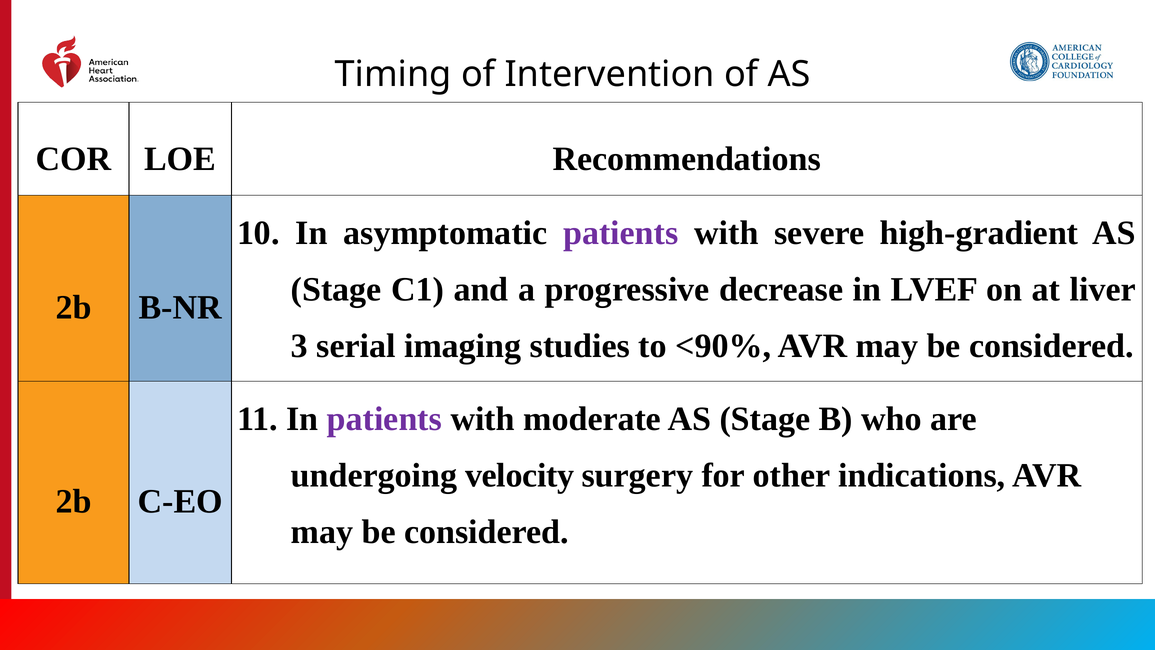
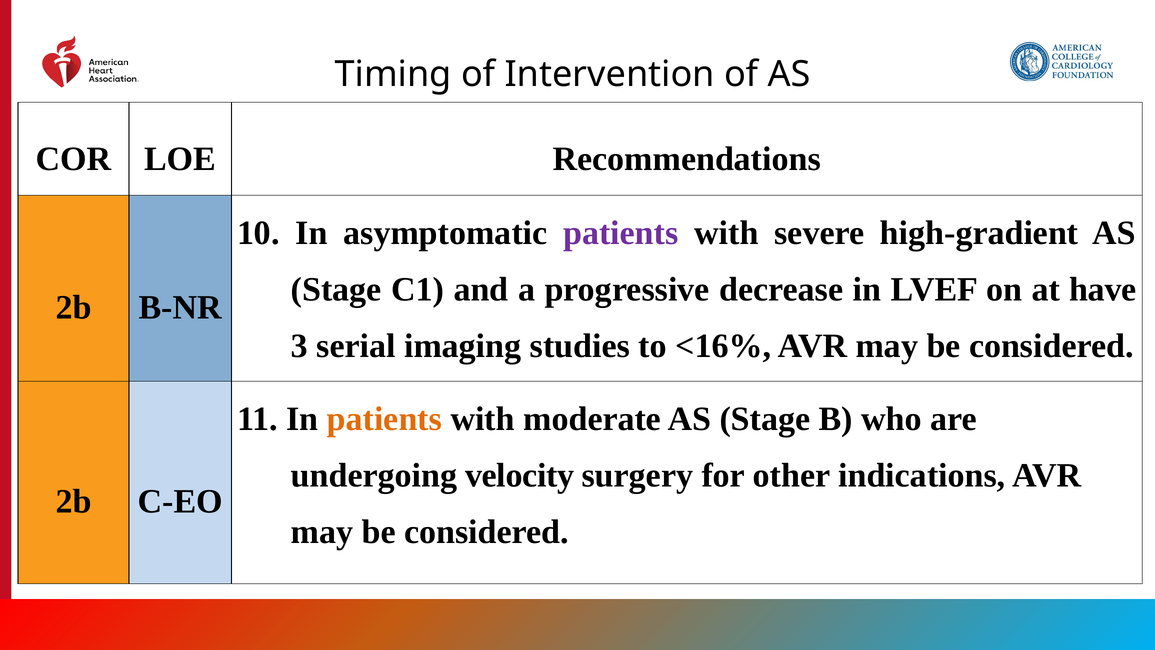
liver: liver -> have (1103, 289)
<90%: <90% -> <16% (723, 346)
patients colour: purple -> orange (384, 419)
